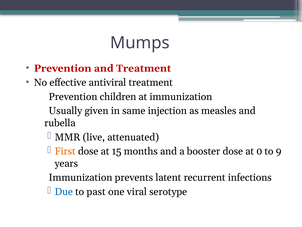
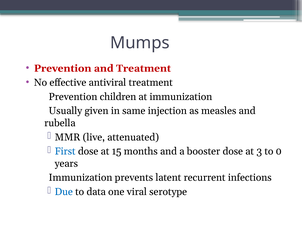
First colour: orange -> blue (65, 151)
0: 0 -> 3 (259, 151)
9: 9 -> 0 (279, 151)
past: past -> data (96, 191)
